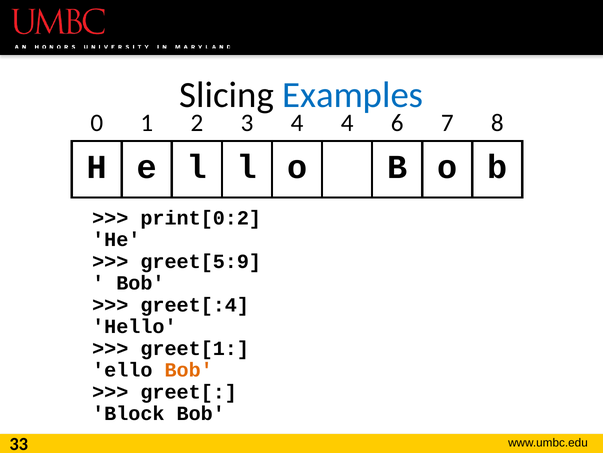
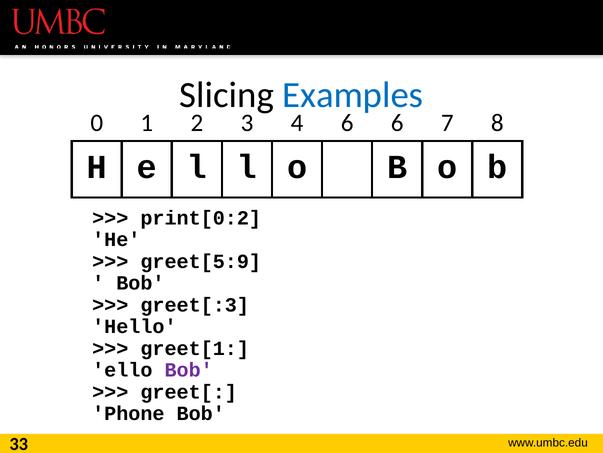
4 4: 4 -> 6 (347, 123)
greet[:4: greet[:4 -> greet[:3 (195, 305)
Bob colour: orange -> purple (189, 370)
Block: Block -> Phone (128, 413)
